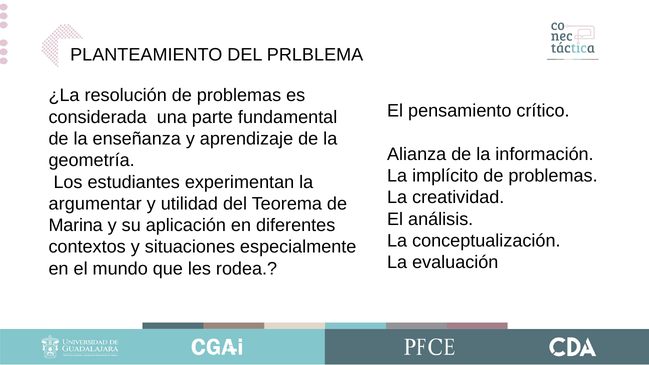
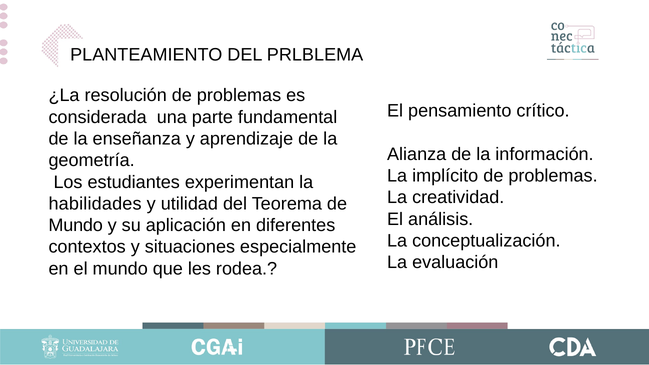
argumentar: argumentar -> habilidades (95, 204)
Marina: Marina -> Mundo (76, 225)
